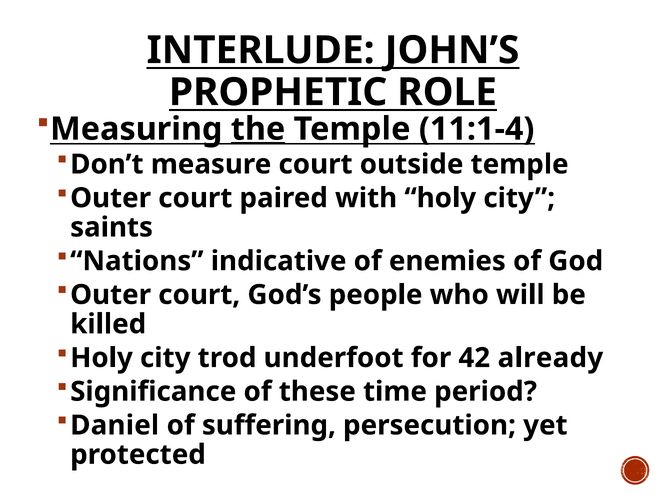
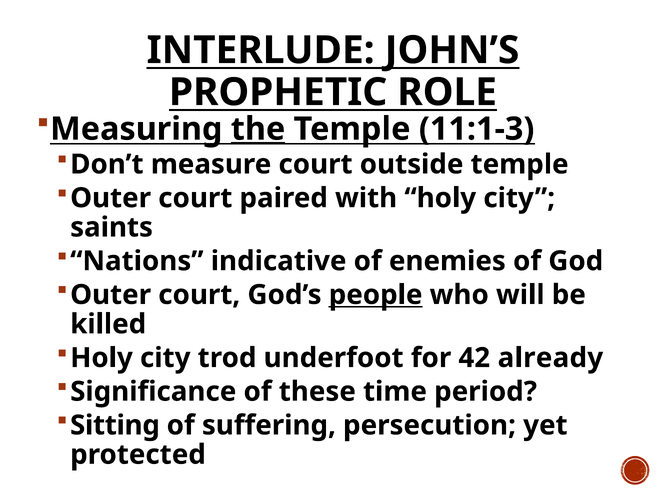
11:1-4: 11:1-4 -> 11:1-3 (477, 129)
people underline: none -> present (376, 295)
Daniel: Daniel -> Sitting (115, 425)
